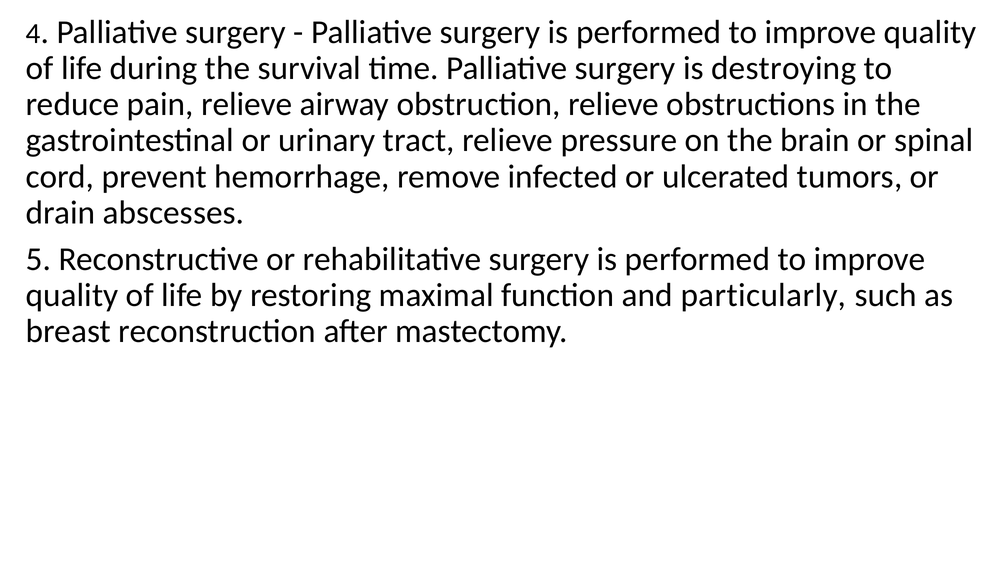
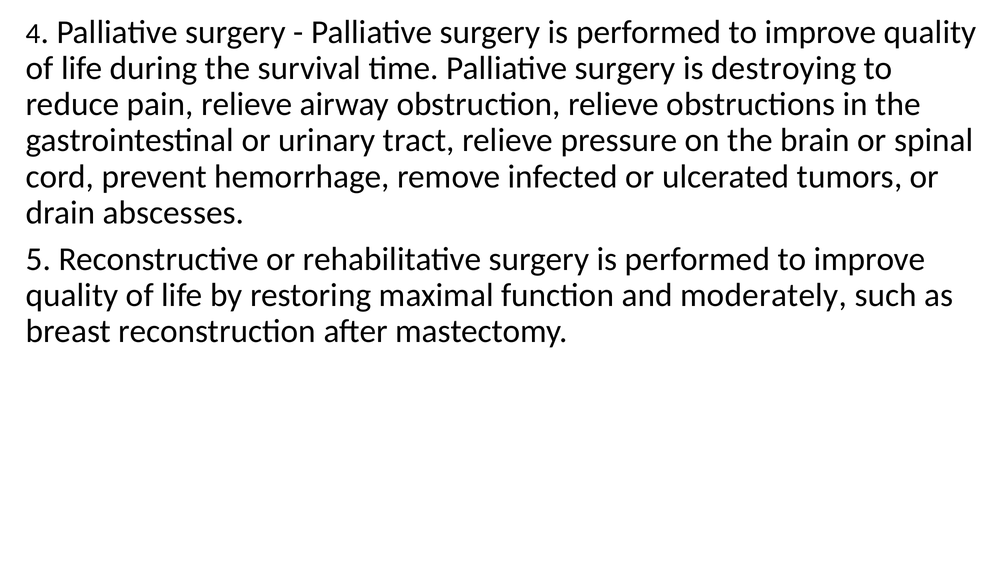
particularly: particularly -> moderately (763, 295)
